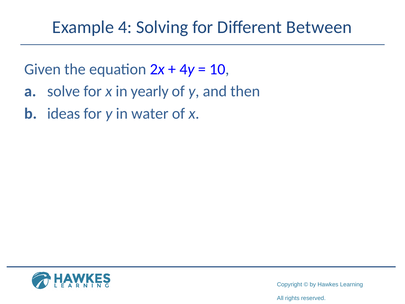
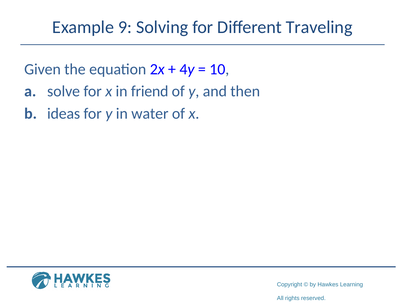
4: 4 -> 9 (125, 27)
Between: Between -> Traveling (319, 27)
yearly: yearly -> friend (150, 91)
